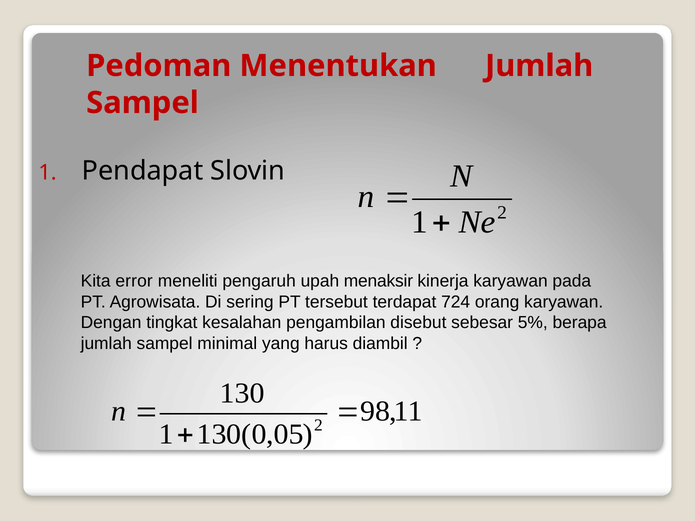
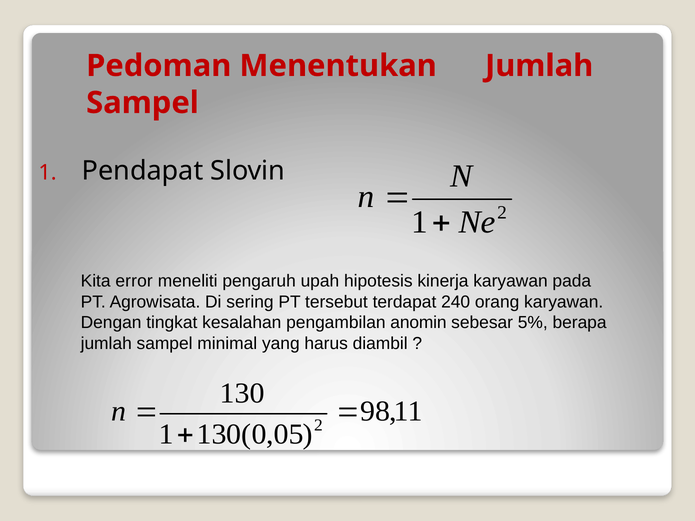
menaksir: menaksir -> hipotesis (378, 281)
724: 724 -> 240 (456, 302)
disebut: disebut -> anomin (418, 323)
